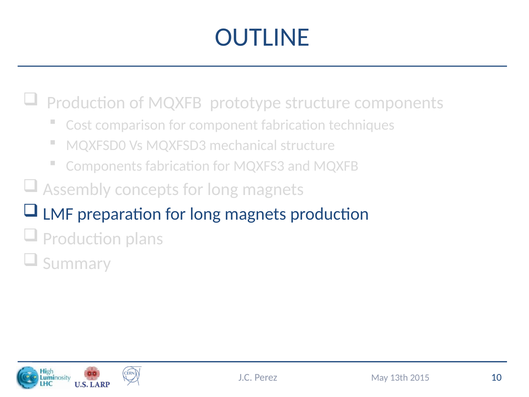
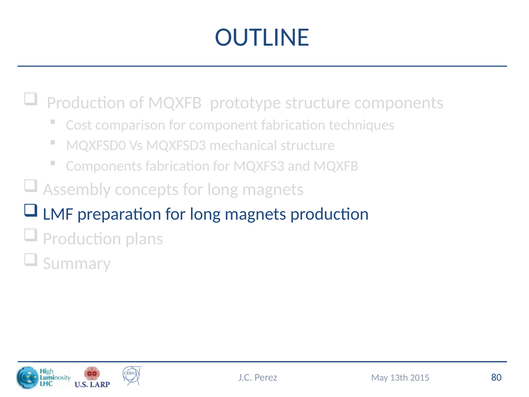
10: 10 -> 80 (496, 377)
